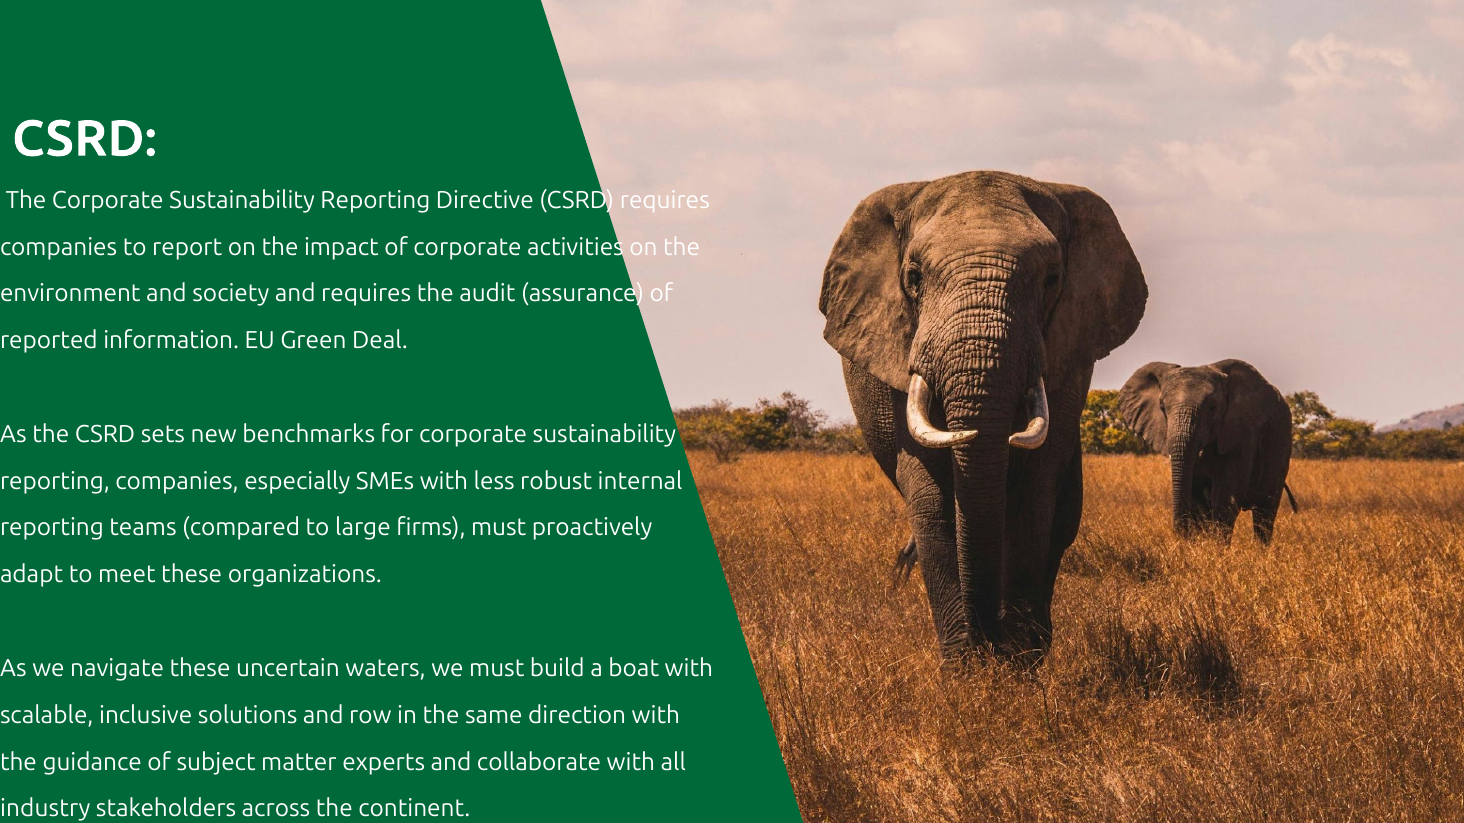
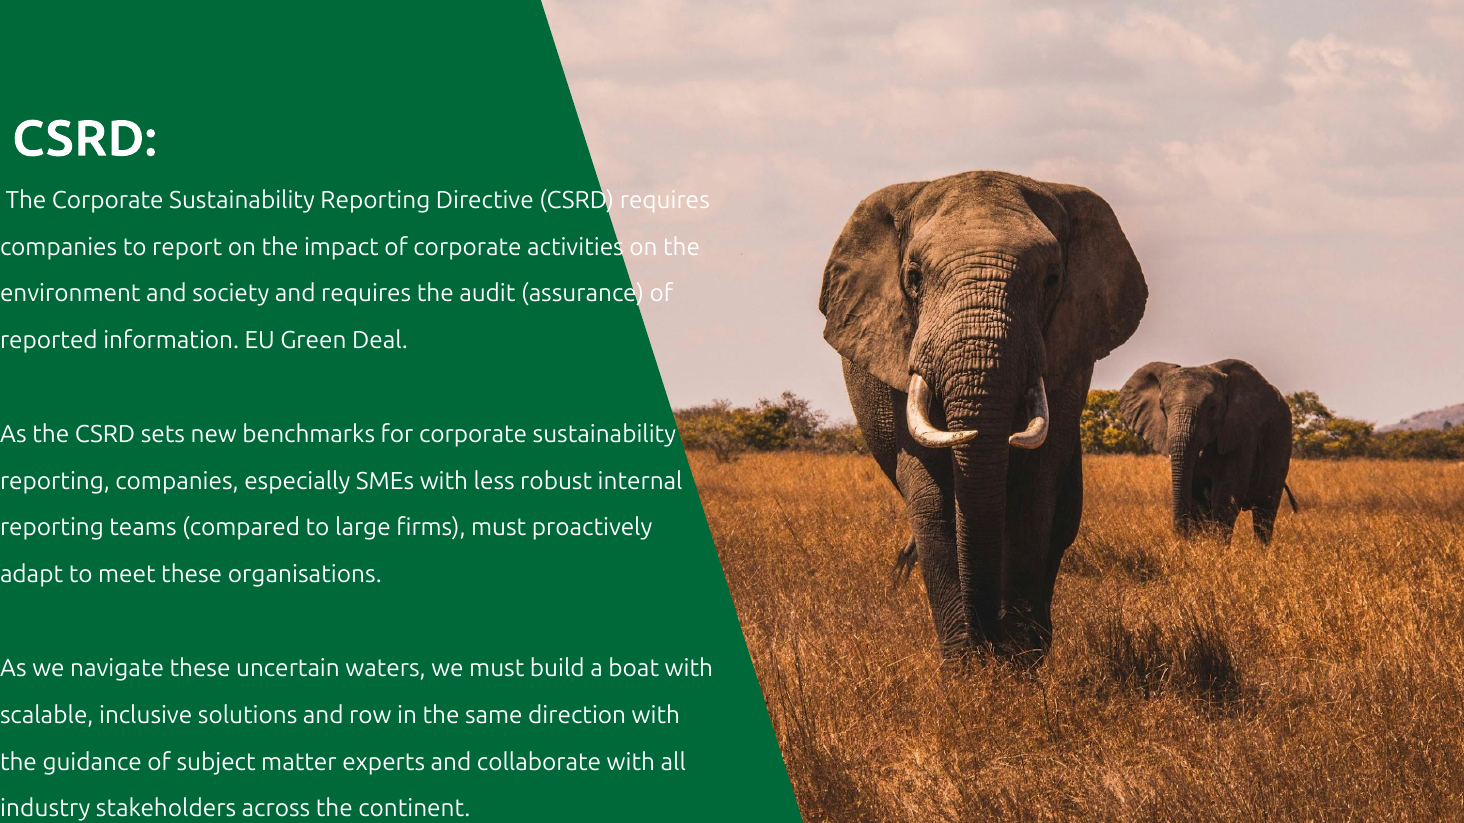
organizations: organizations -> organisations (305, 575)
